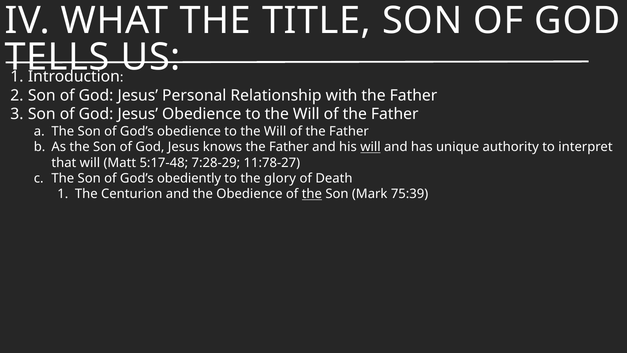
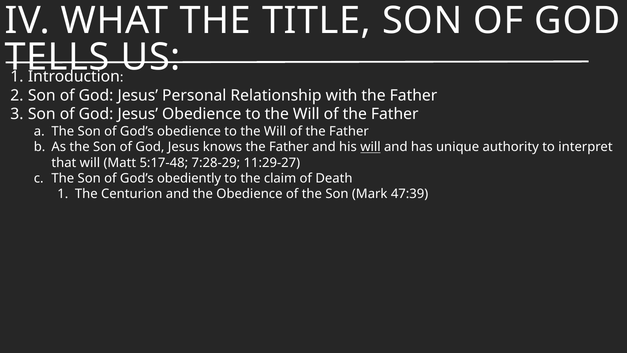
11:78-27: 11:78-27 -> 11:29-27 (272, 163)
glory: glory -> claim (280, 178)
the underline: present -> none (312, 194)
75:39: 75:39 -> 47:39 (410, 194)
